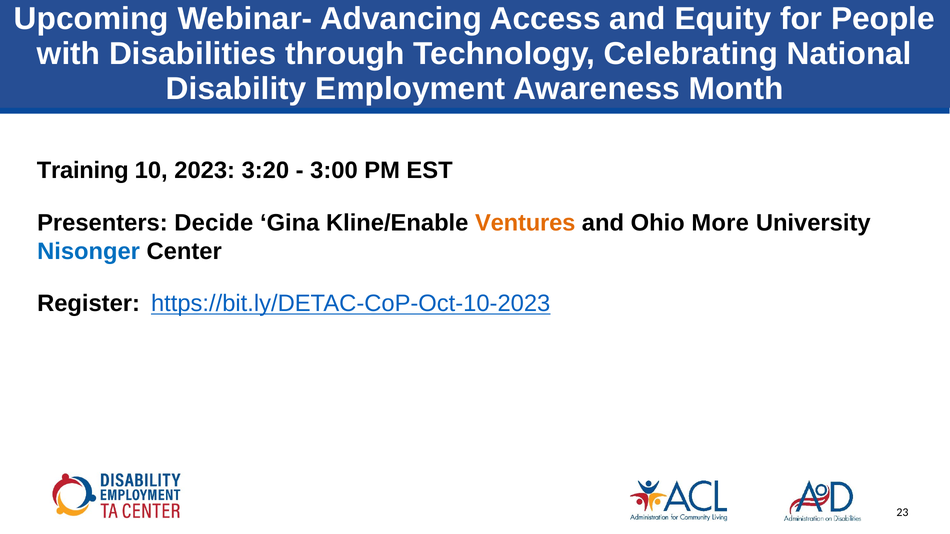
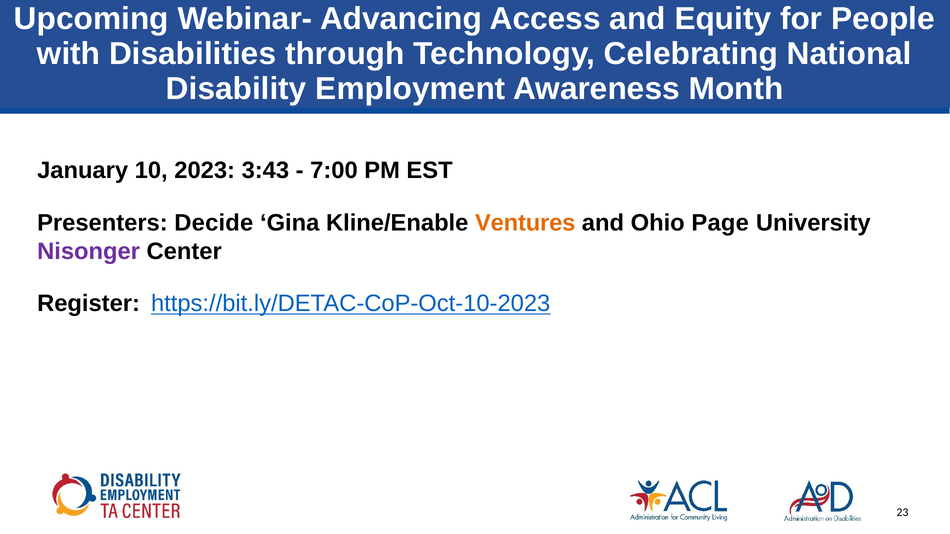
Training: Training -> January (83, 171)
3:20: 3:20 -> 3:43 (265, 171)
3:00: 3:00 -> 7:00 (334, 171)
More: More -> Page (720, 223)
Nisonger colour: blue -> purple (89, 251)
